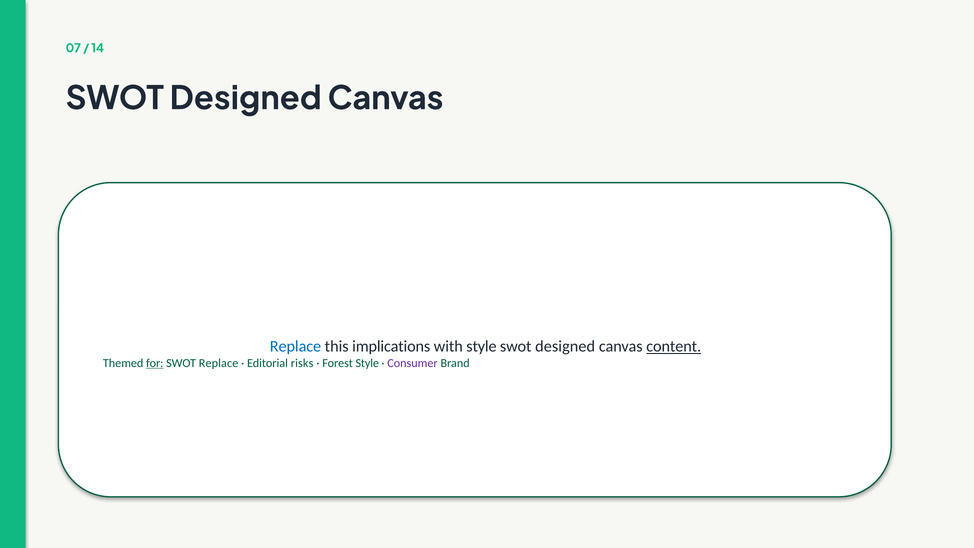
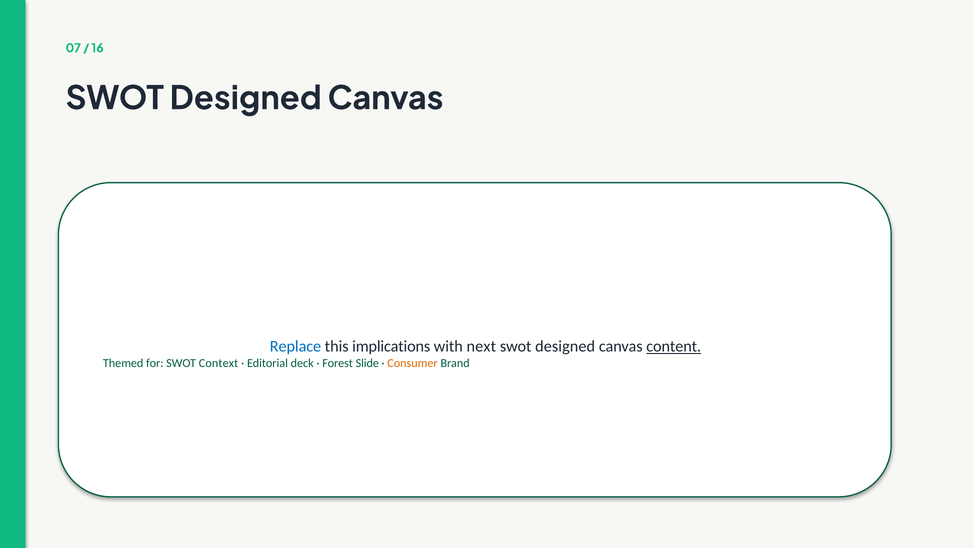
14: 14 -> 16 (98, 48)
with style: style -> next (481, 346)
for underline: present -> none (155, 363)
SWOT Replace: Replace -> Context (219, 363)
risks: risks -> deck (302, 363)
Forest Style: Style -> Slide (367, 363)
Consumer colour: purple -> orange (413, 363)
